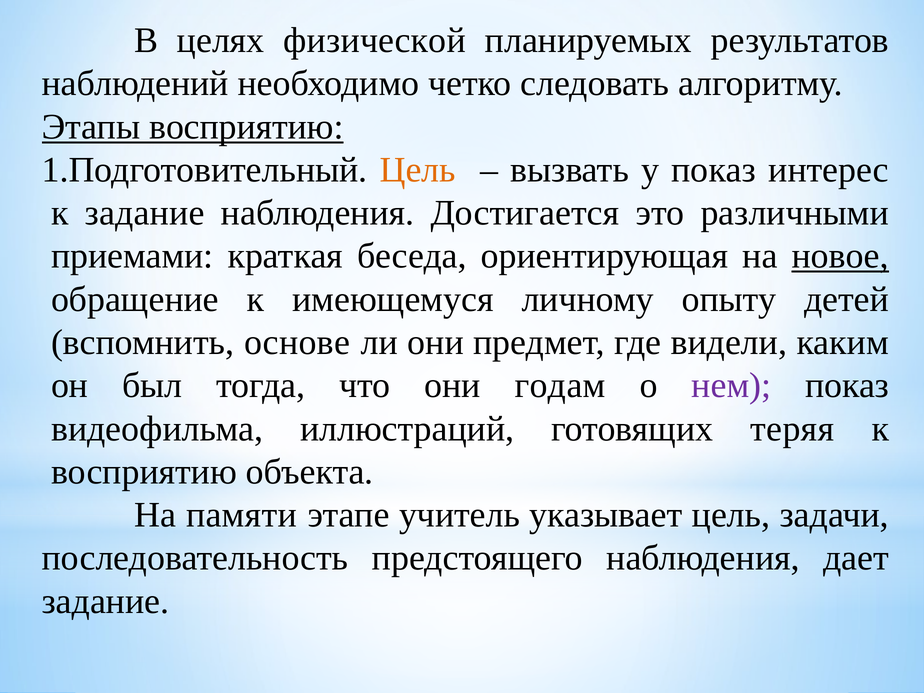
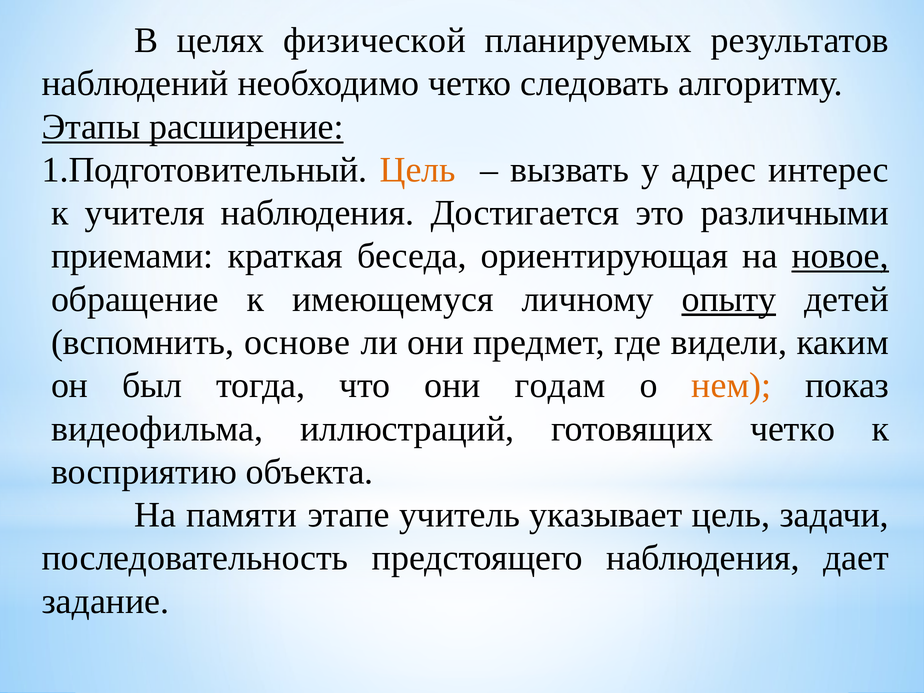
Этапы восприятию: восприятию -> расширение (246, 127)
у показ: показ -> адрес (714, 170)
к задание: задание -> учителя (145, 213)
опыту underline: none -> present (729, 299)
нем colour: purple -> orange (731, 386)
готовящих теряя: теряя -> четко (792, 429)
